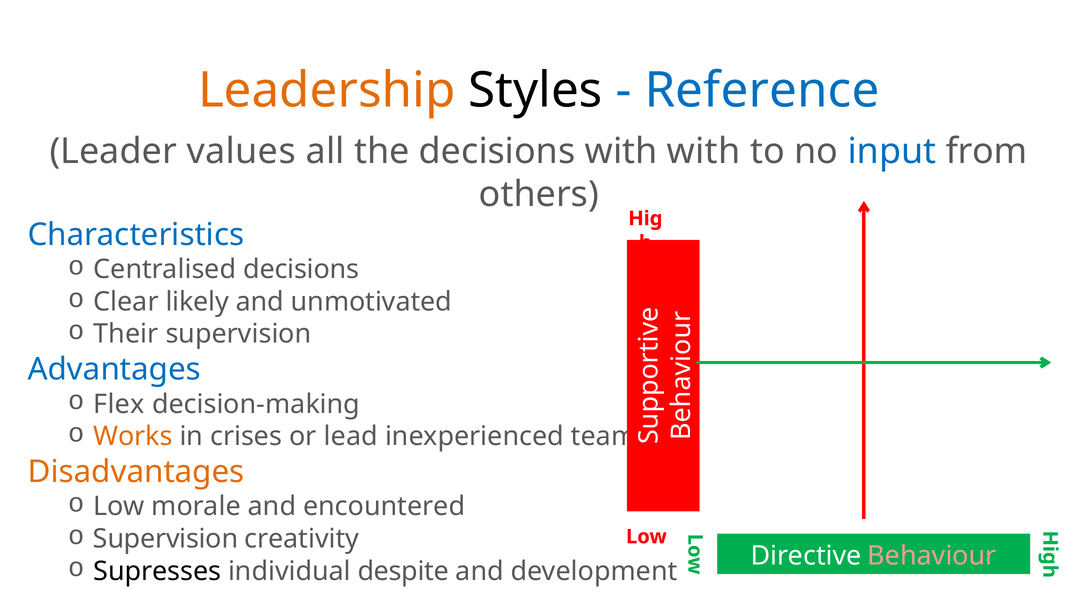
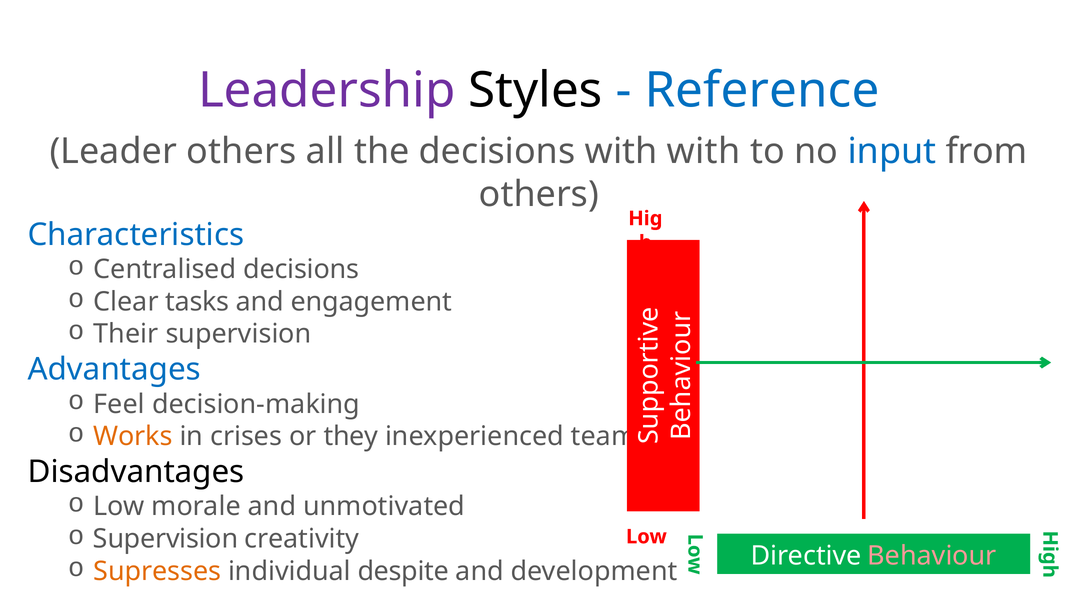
Leadership colour: orange -> purple (327, 91)
Leader values: values -> others (241, 152)
likely: likely -> tasks (197, 302)
unmotivated: unmotivated -> engagement (371, 302)
Flex: Flex -> Feel (119, 404)
lead: lead -> they (351, 437)
Disadvantages colour: orange -> black (136, 472)
encountered: encountered -> unmotivated (384, 507)
Supresses colour: black -> orange (157, 571)
